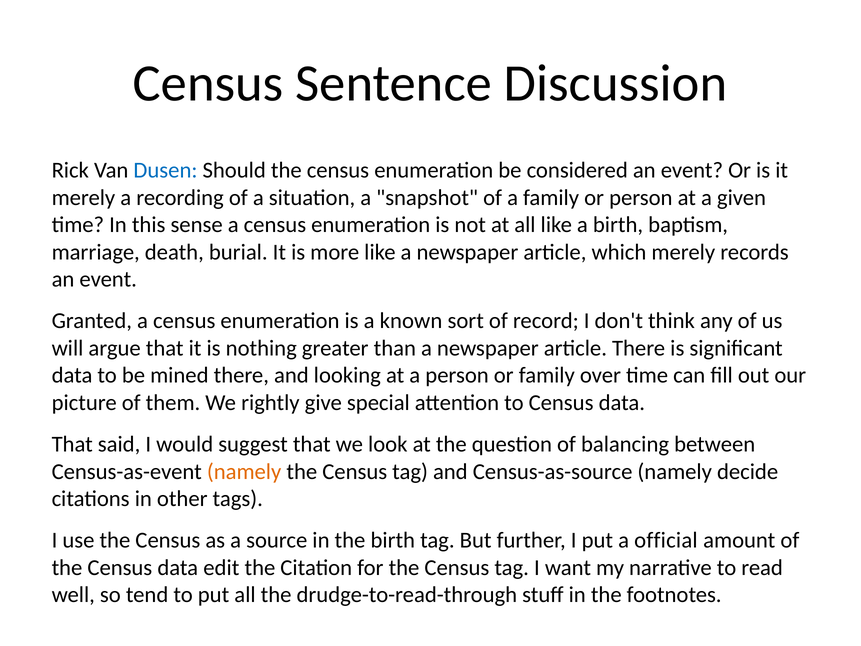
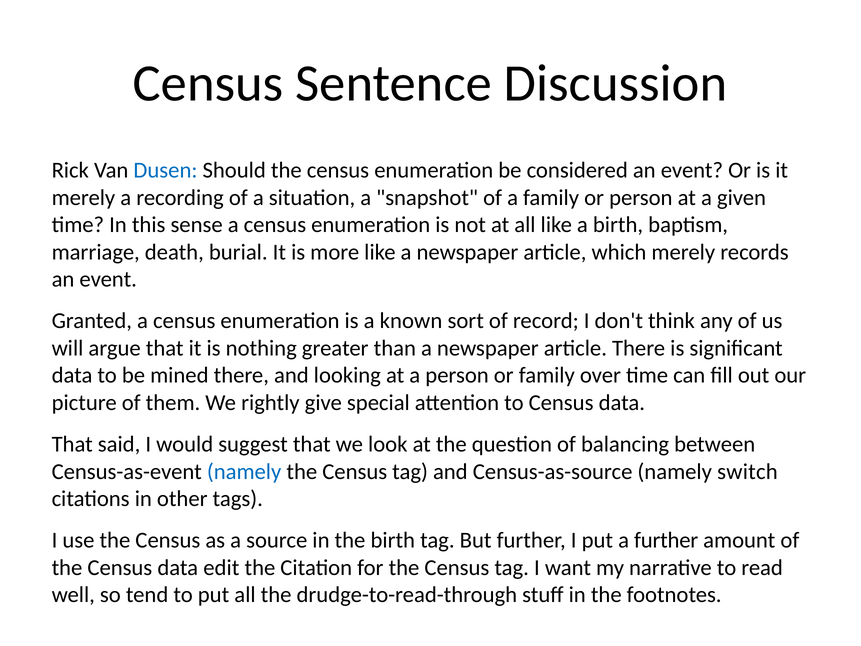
namely colour: orange -> blue (244, 471)
decide: decide -> switch (747, 471)
a official: official -> further (666, 540)
